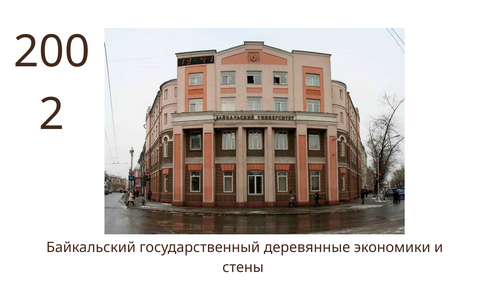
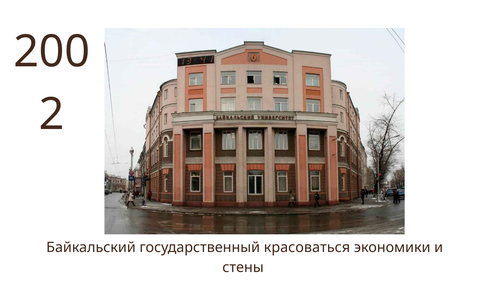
деревянные: деревянные -> красоваться (307, 248)
